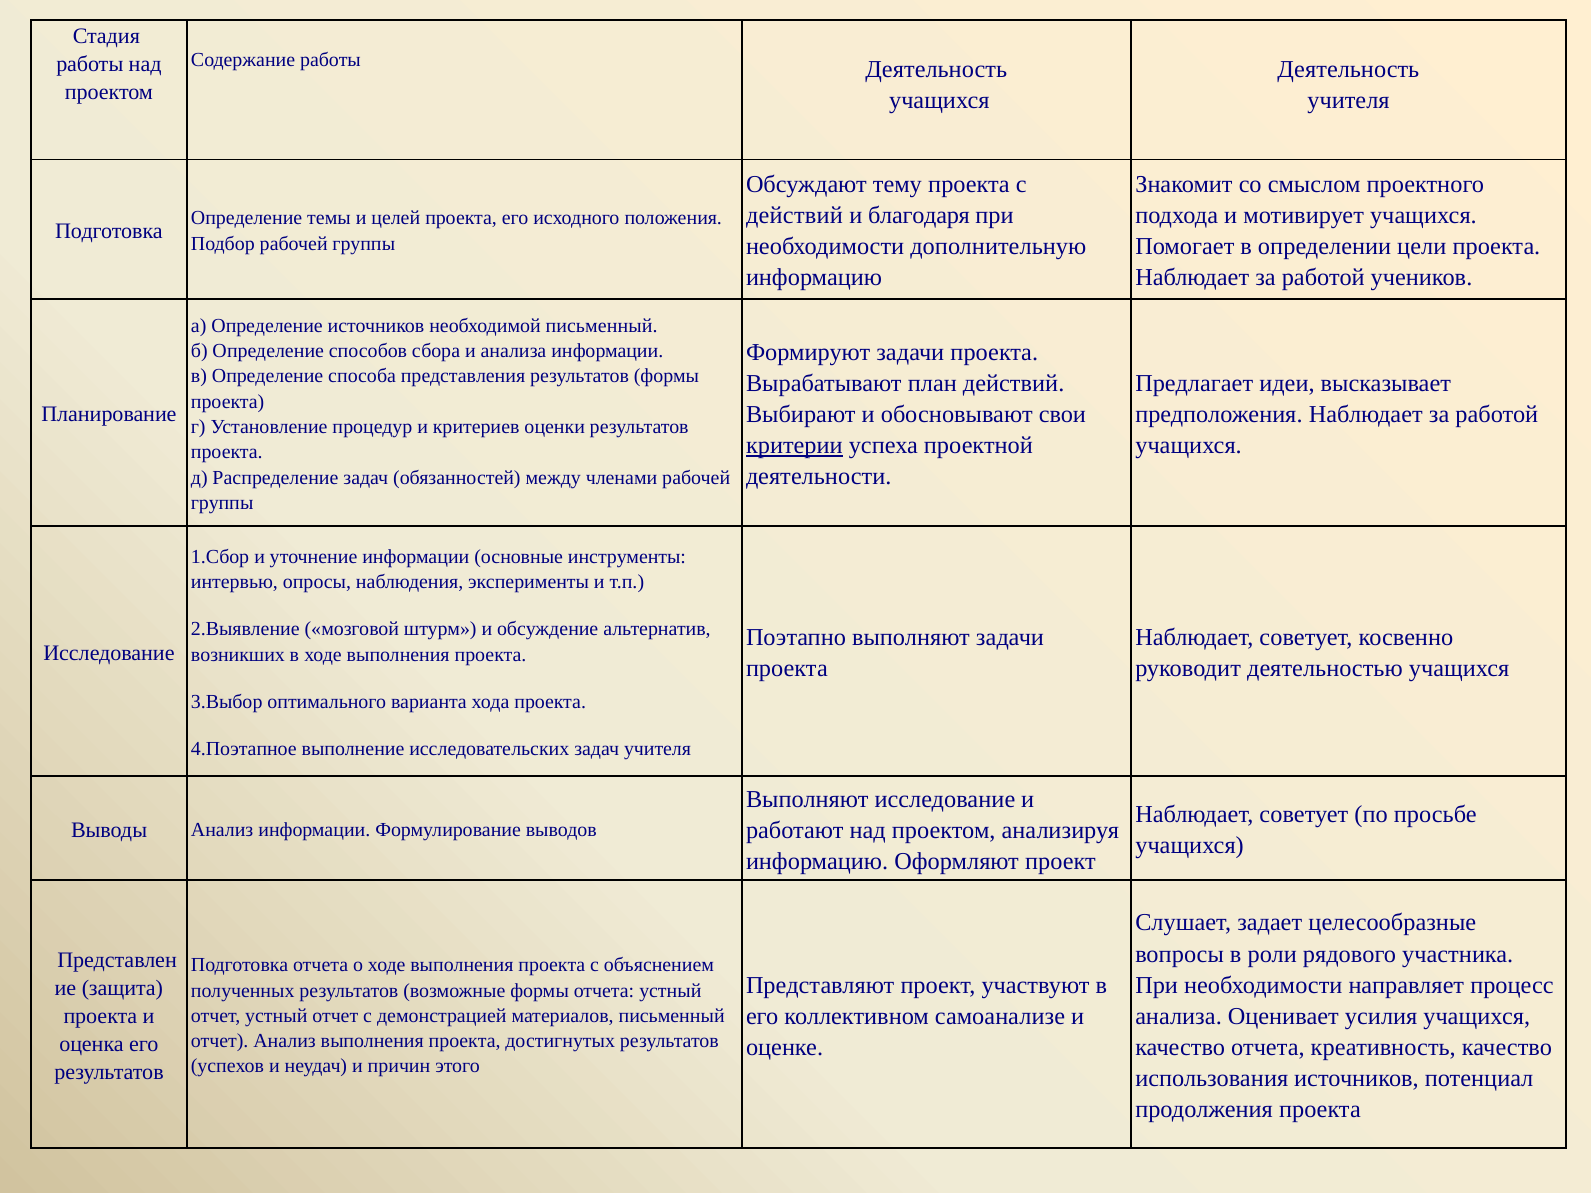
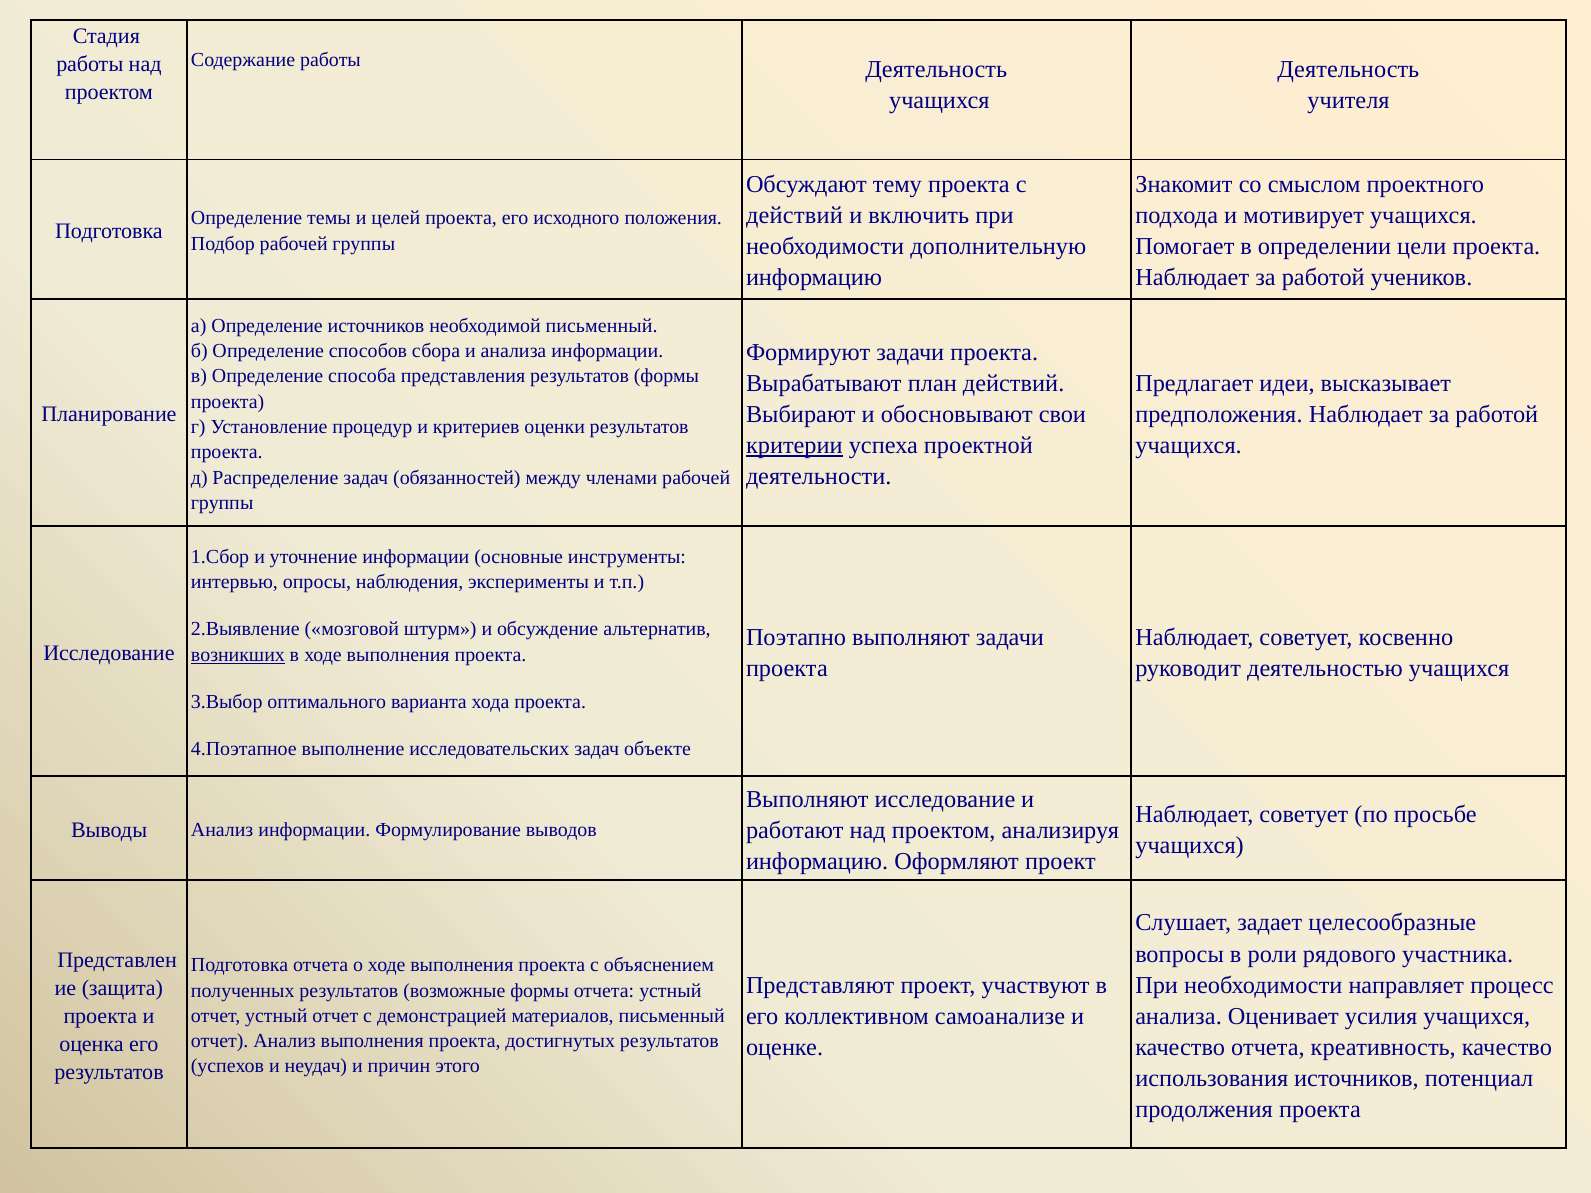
благодаря: благодаря -> включить (919, 216)
возникших underline: none -> present (238, 655)
задач учителя: учителя -> объекте (657, 750)
